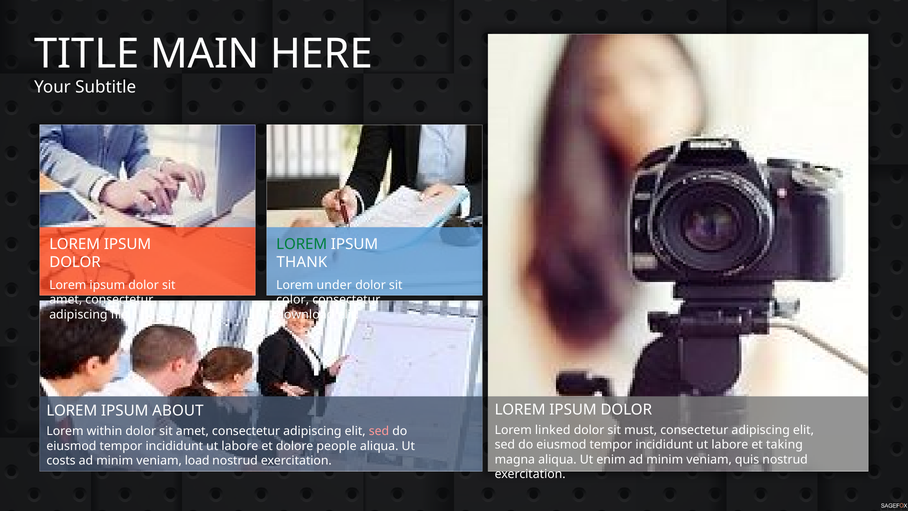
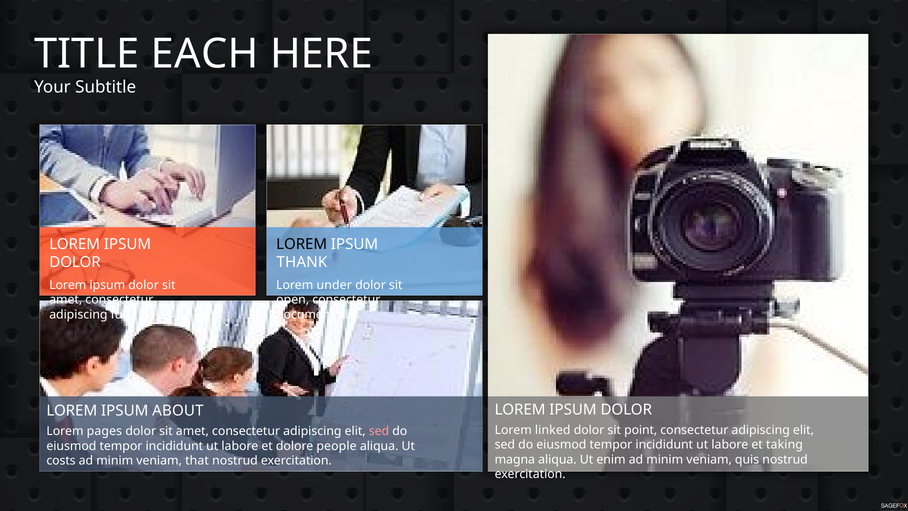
MAIN: MAIN -> EACH (205, 54)
LOREM colour: green -> black (302, 244)
color: color -> open (293, 300)
file: file -> full (121, 315)
download: download -> document (305, 315)
must: must -> point (641, 430)
within: within -> pages (104, 431)
load: load -> that (197, 461)
